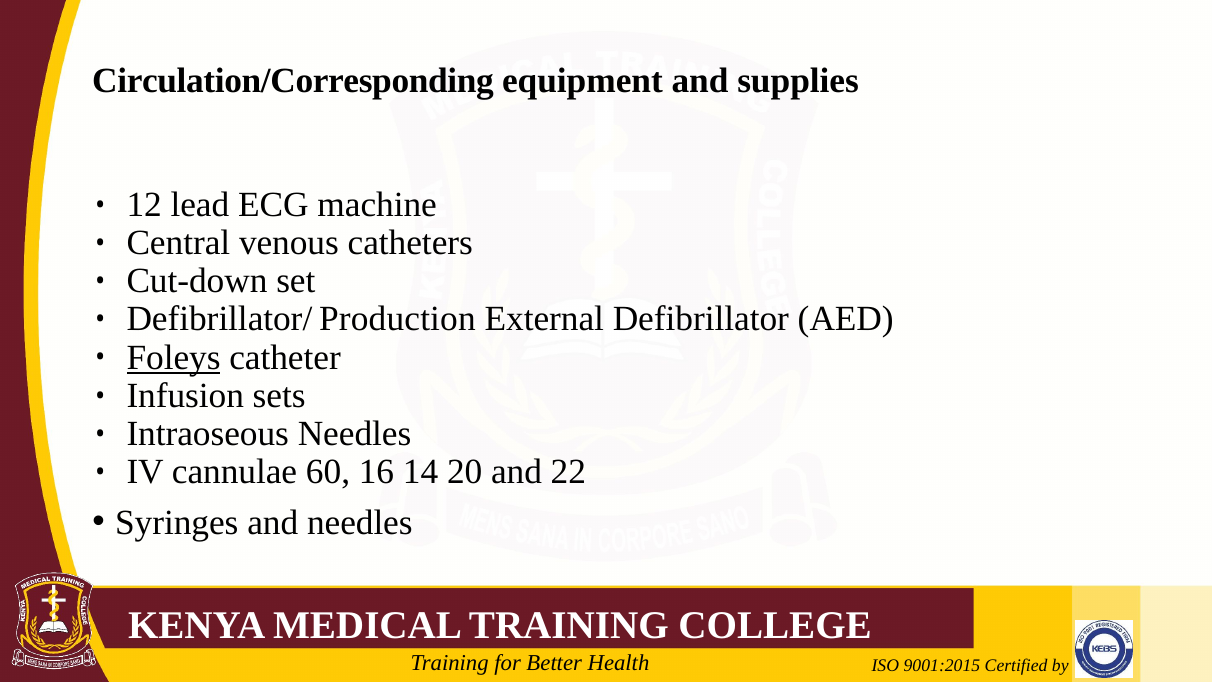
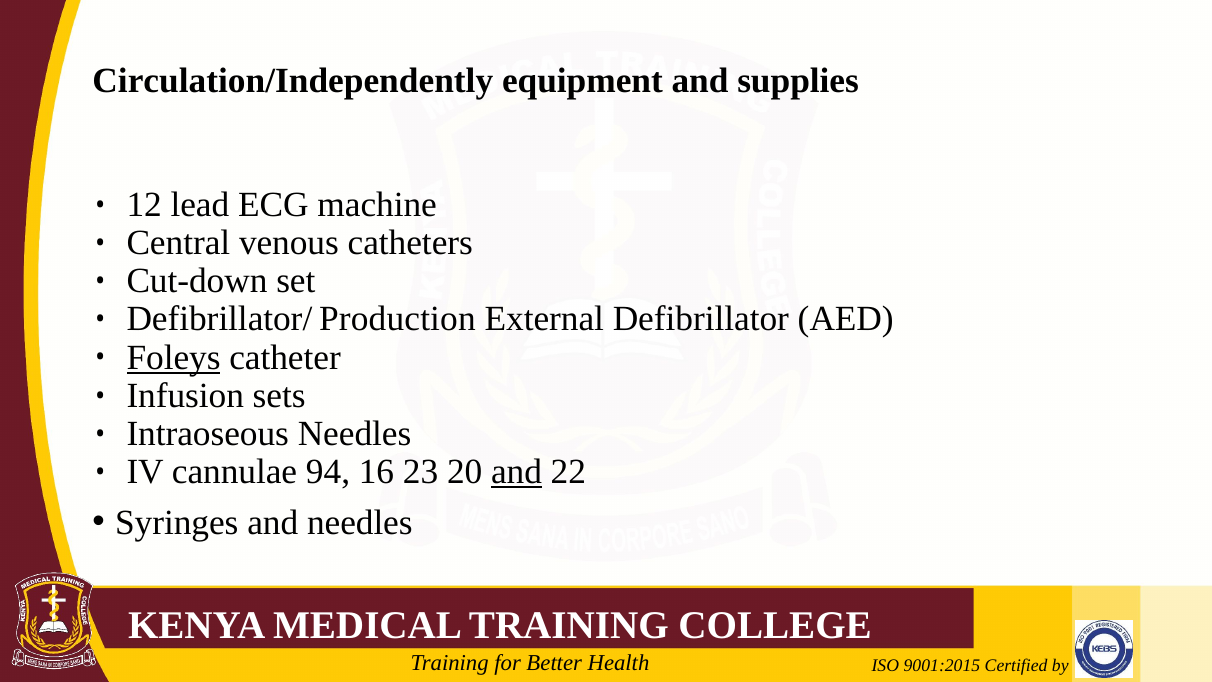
Circulation/Corresponding: Circulation/Corresponding -> Circulation/Independently (293, 81)
60: 60 -> 94 (328, 472)
14: 14 -> 23 (421, 472)
and underline: none -> present (517, 472)
